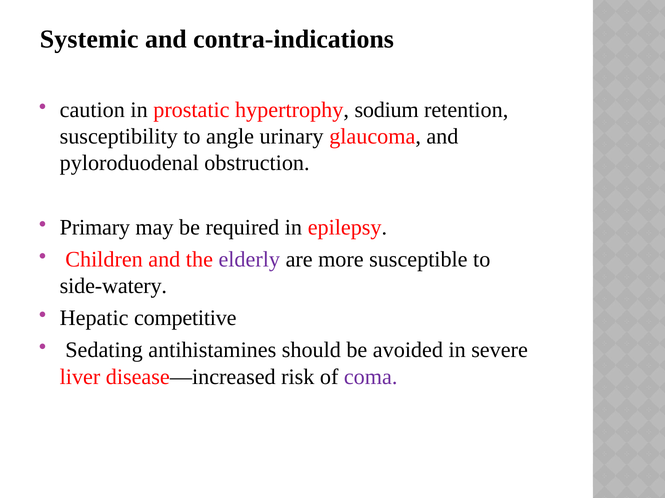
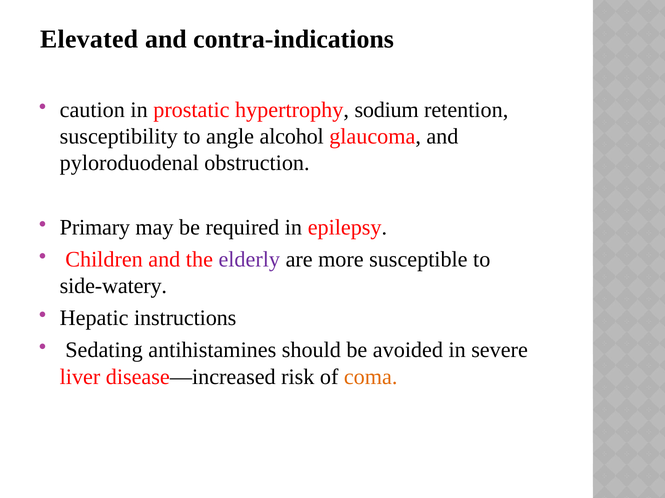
Systemic: Systemic -> Elevated (89, 40)
urinary: urinary -> alcohol (292, 137)
competitive: competitive -> instructions (185, 319)
coma colour: purple -> orange (371, 377)
